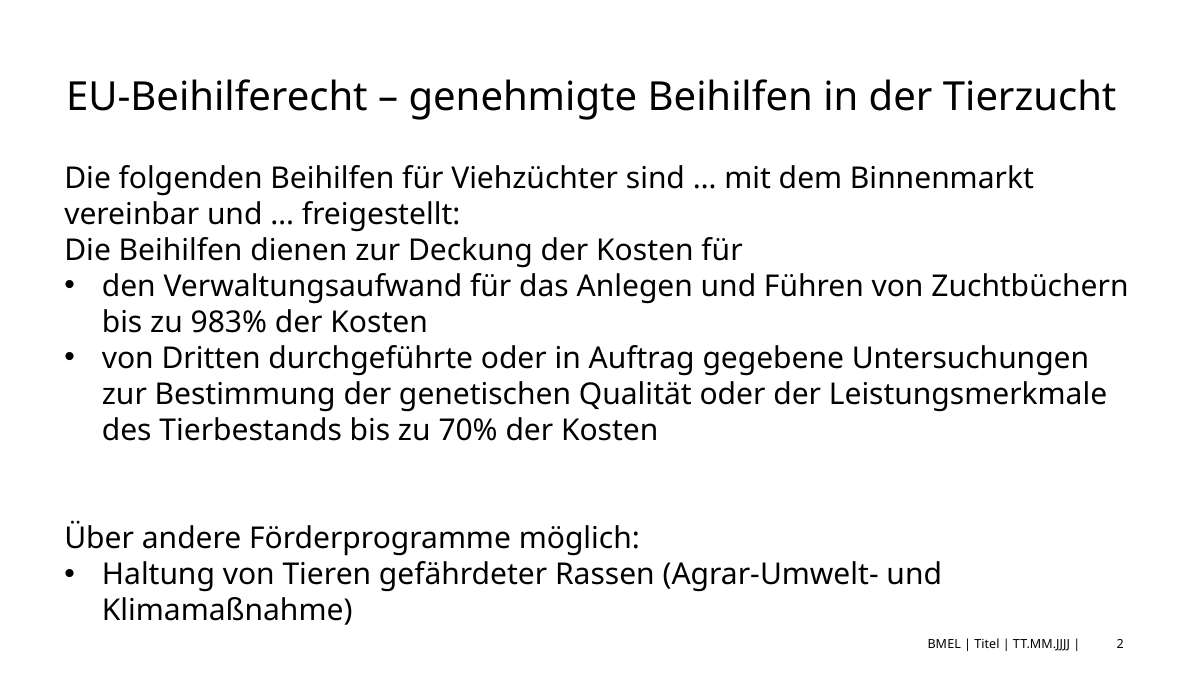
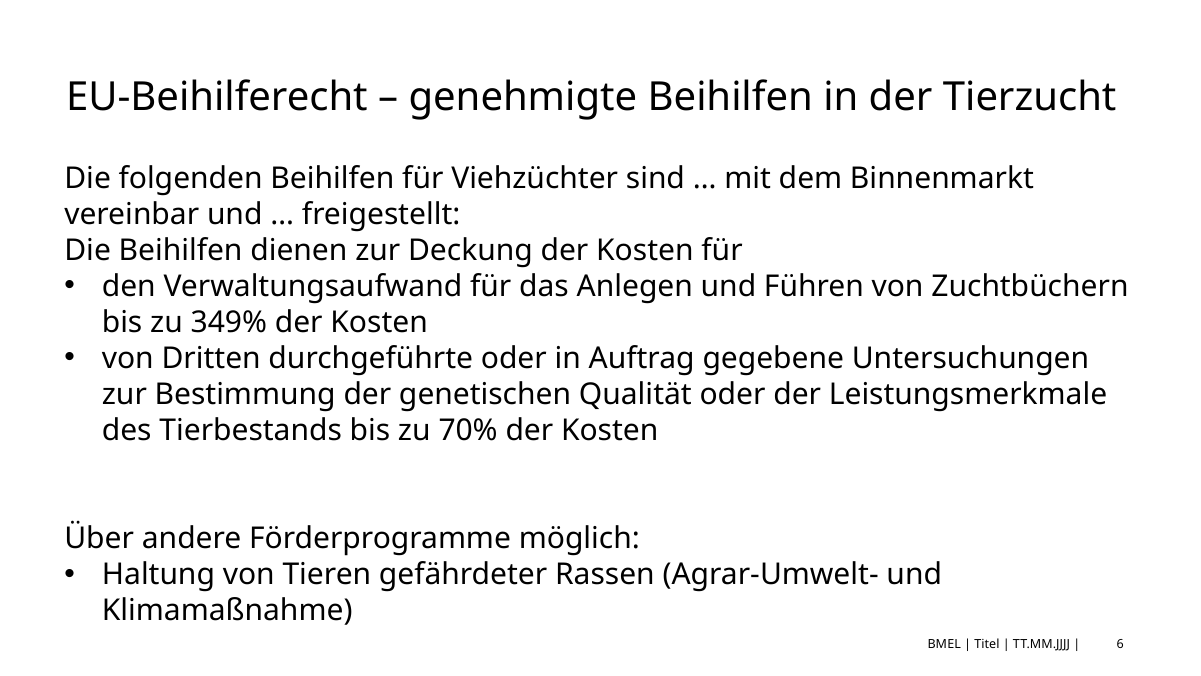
983%: 983% -> 349% (229, 322)
2: 2 -> 6 (1120, 644)
